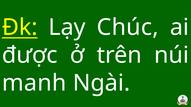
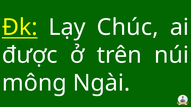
manh: manh -> mông (34, 83)
